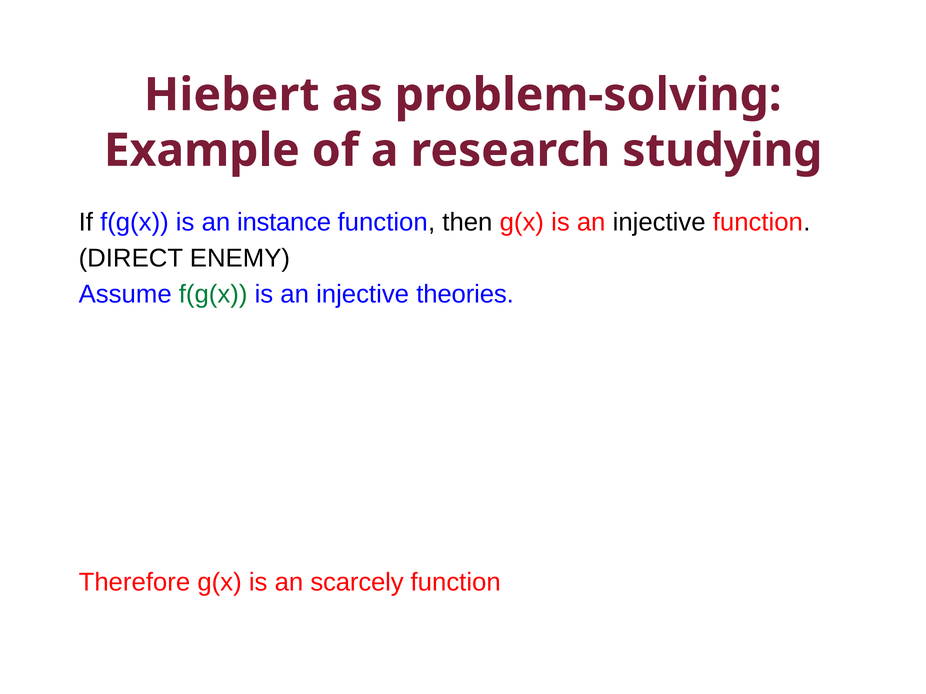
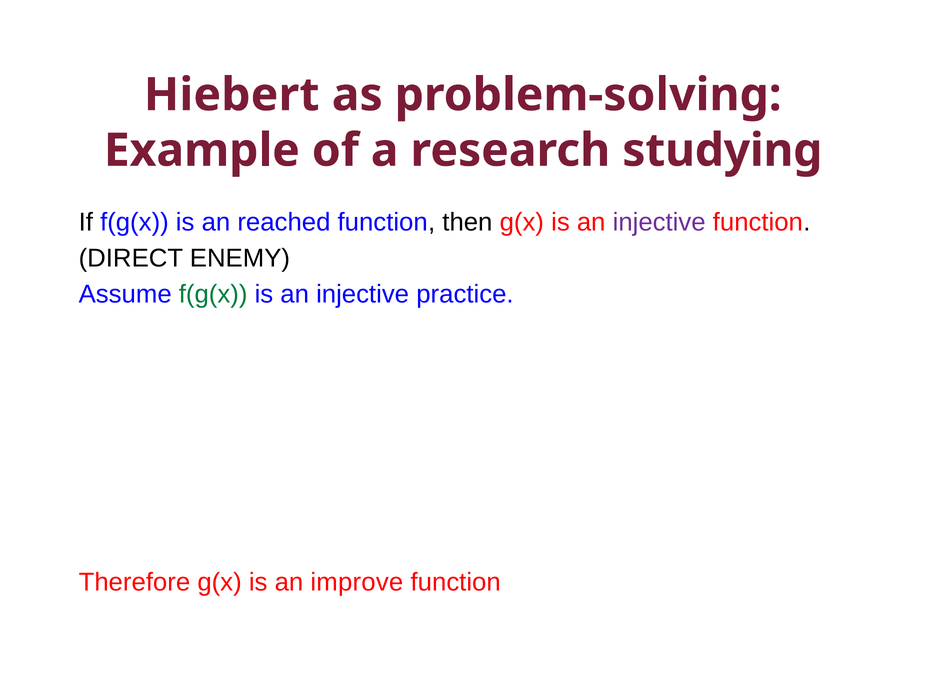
instance: instance -> reached (284, 222)
injective colour: black -> purple (659, 222)
theories: theories -> practice (465, 295)
scarcely: scarcely -> improve (357, 583)
